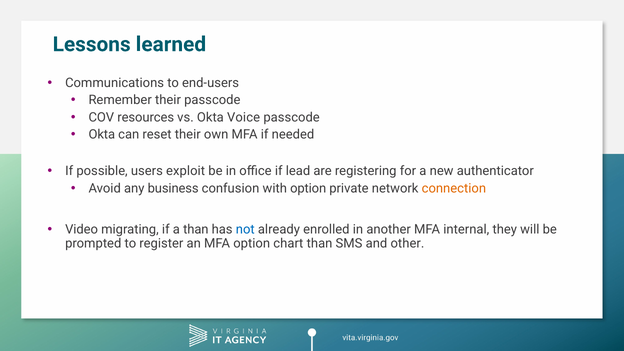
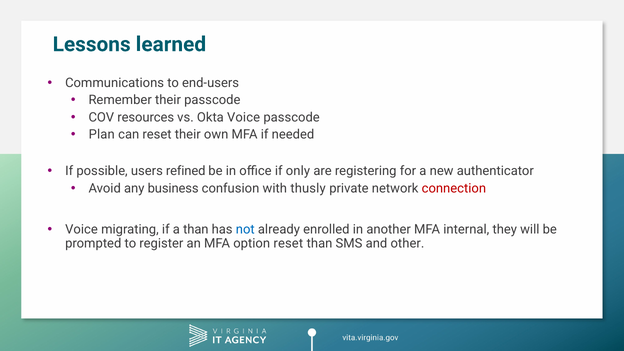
Okta: Okta -> Plan (102, 135)
exploit: exploit -> refined (186, 171)
lead: lead -> only (298, 171)
with option: option -> thusly (308, 188)
connection colour: orange -> red (454, 188)
Video: Video -> Voice (81, 229)
option chart: chart -> reset (288, 243)
